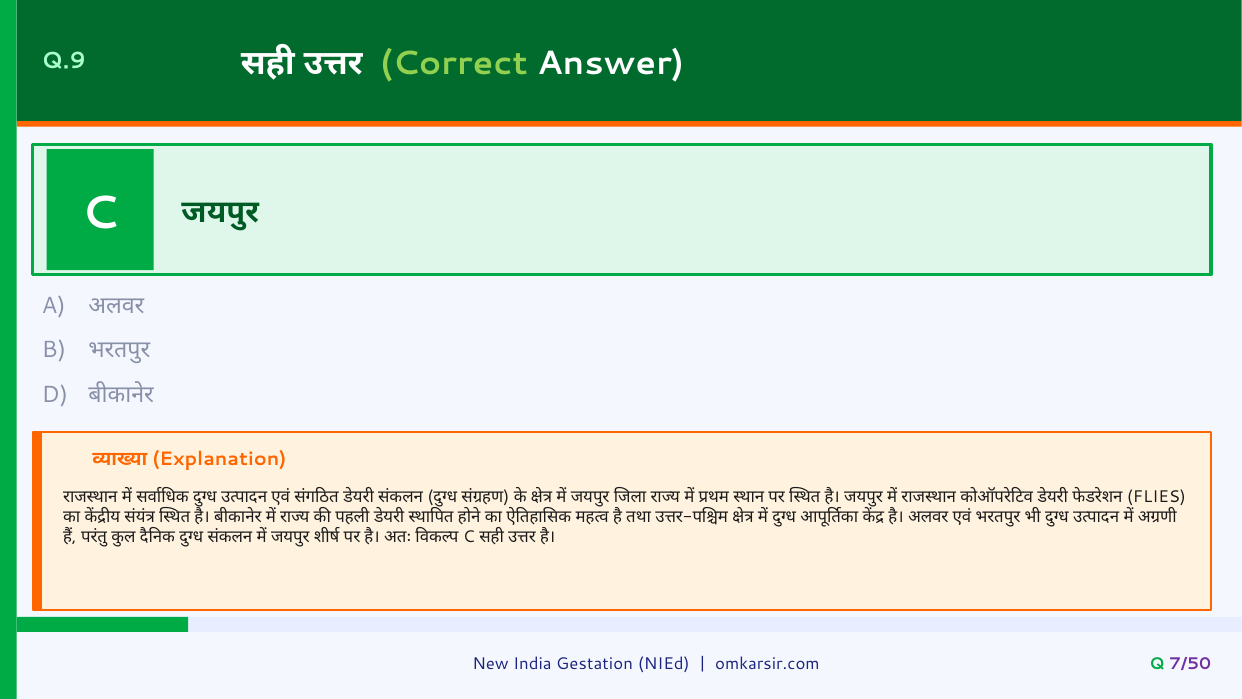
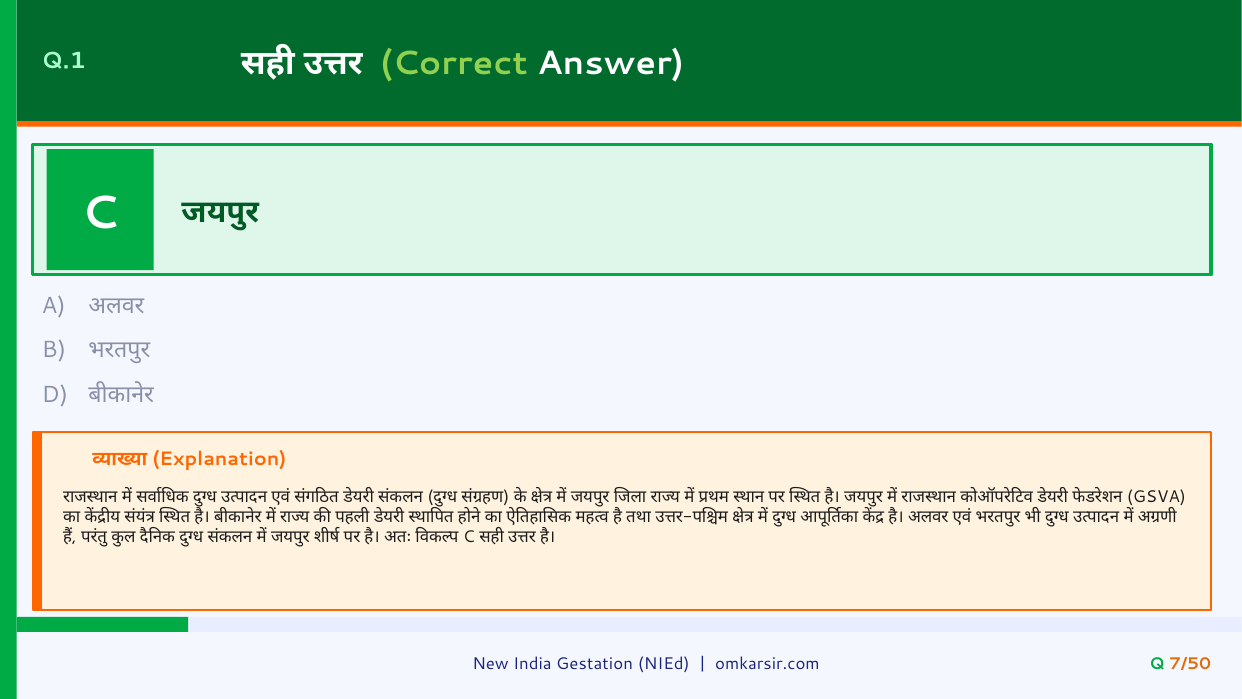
Q.9: Q.9 -> Q.1 (64, 61)
FLIES: FLIES -> GSVA (1156, 496)
7/50 colour: purple -> orange (1190, 663)
